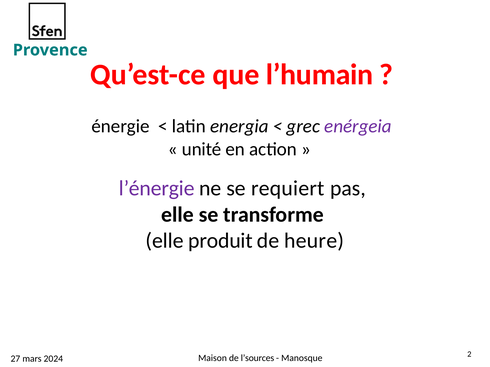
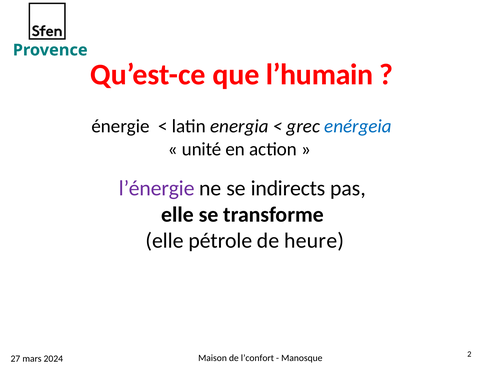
enérgeia colour: purple -> blue (358, 126)
requiert: requiert -> indirects (288, 189)
produit: produit -> pétrole (220, 241)
l’sources: l’sources -> l’confort (257, 358)
